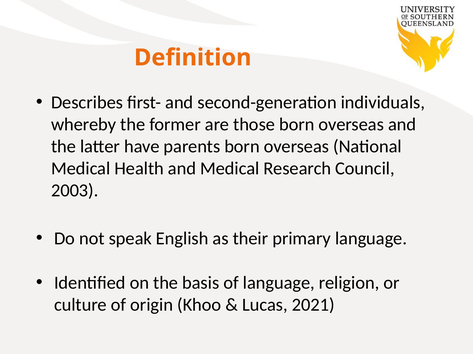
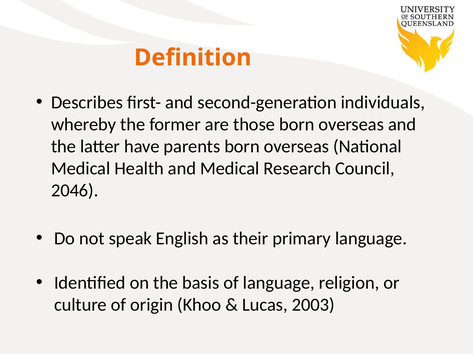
2003: 2003 -> 2046 (75, 191)
2021: 2021 -> 2003 (313, 305)
